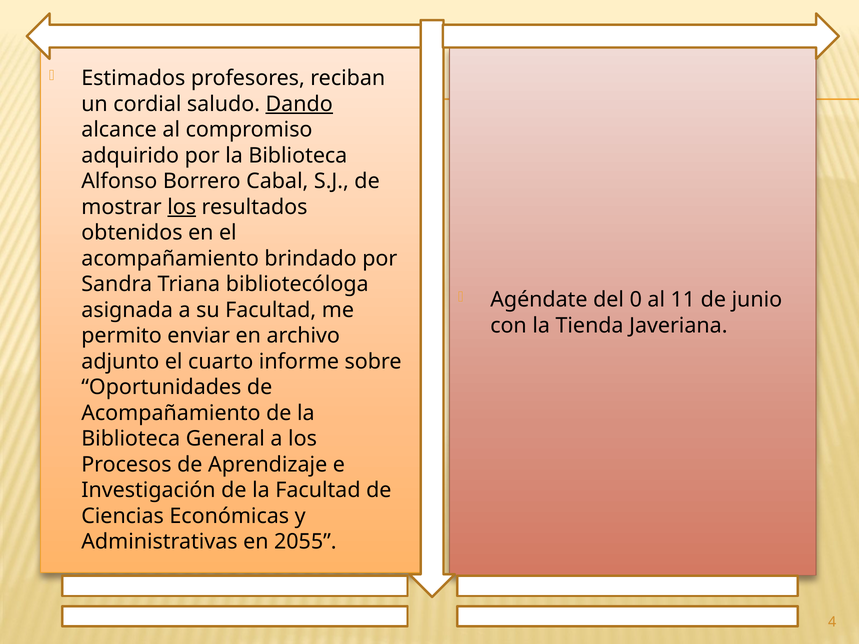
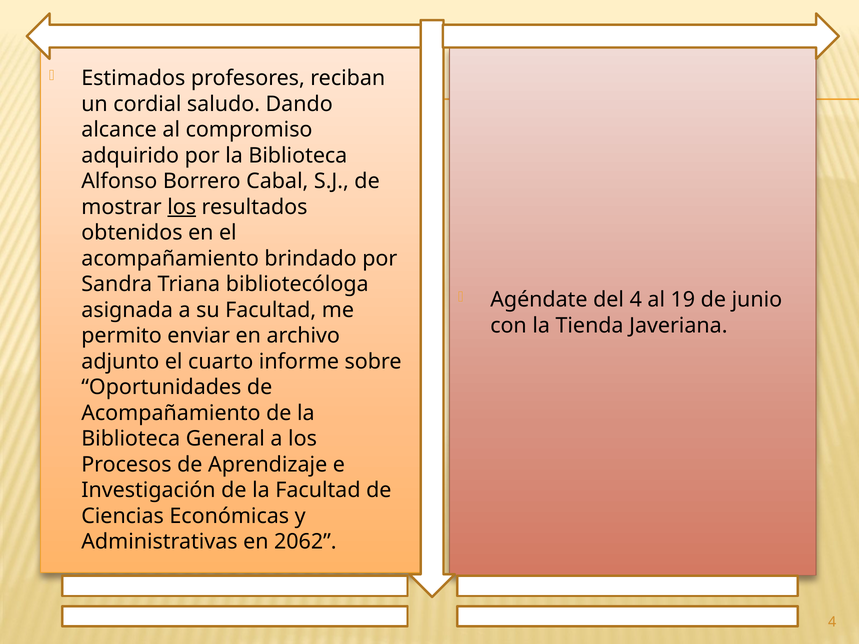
Dando underline: present -> none (299, 104)
del 0: 0 -> 4 (636, 300)
11: 11 -> 19 (683, 300)
2055: 2055 -> 2062 (305, 542)
